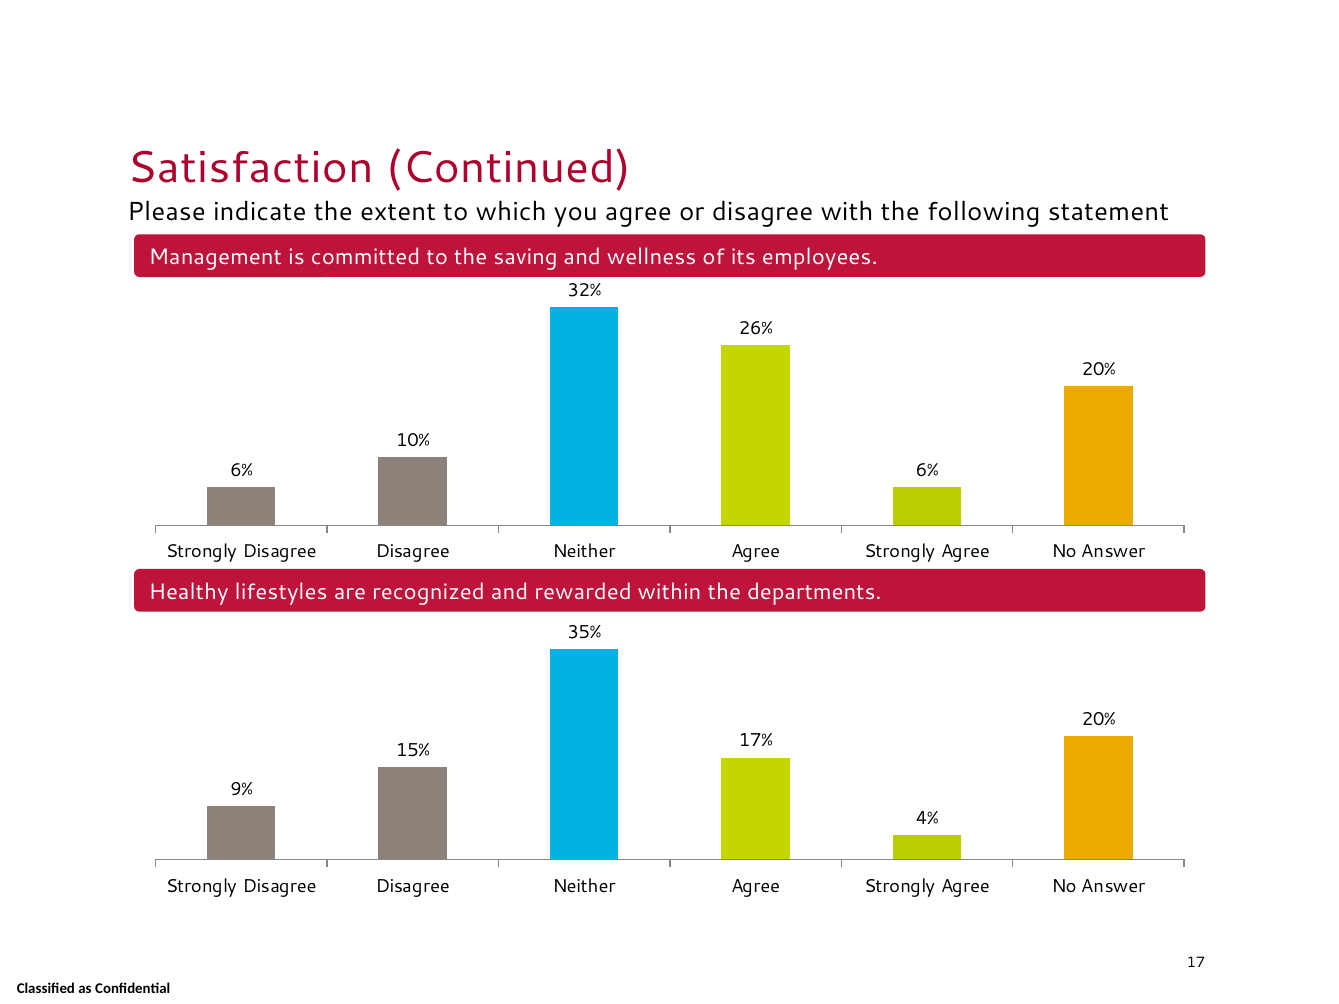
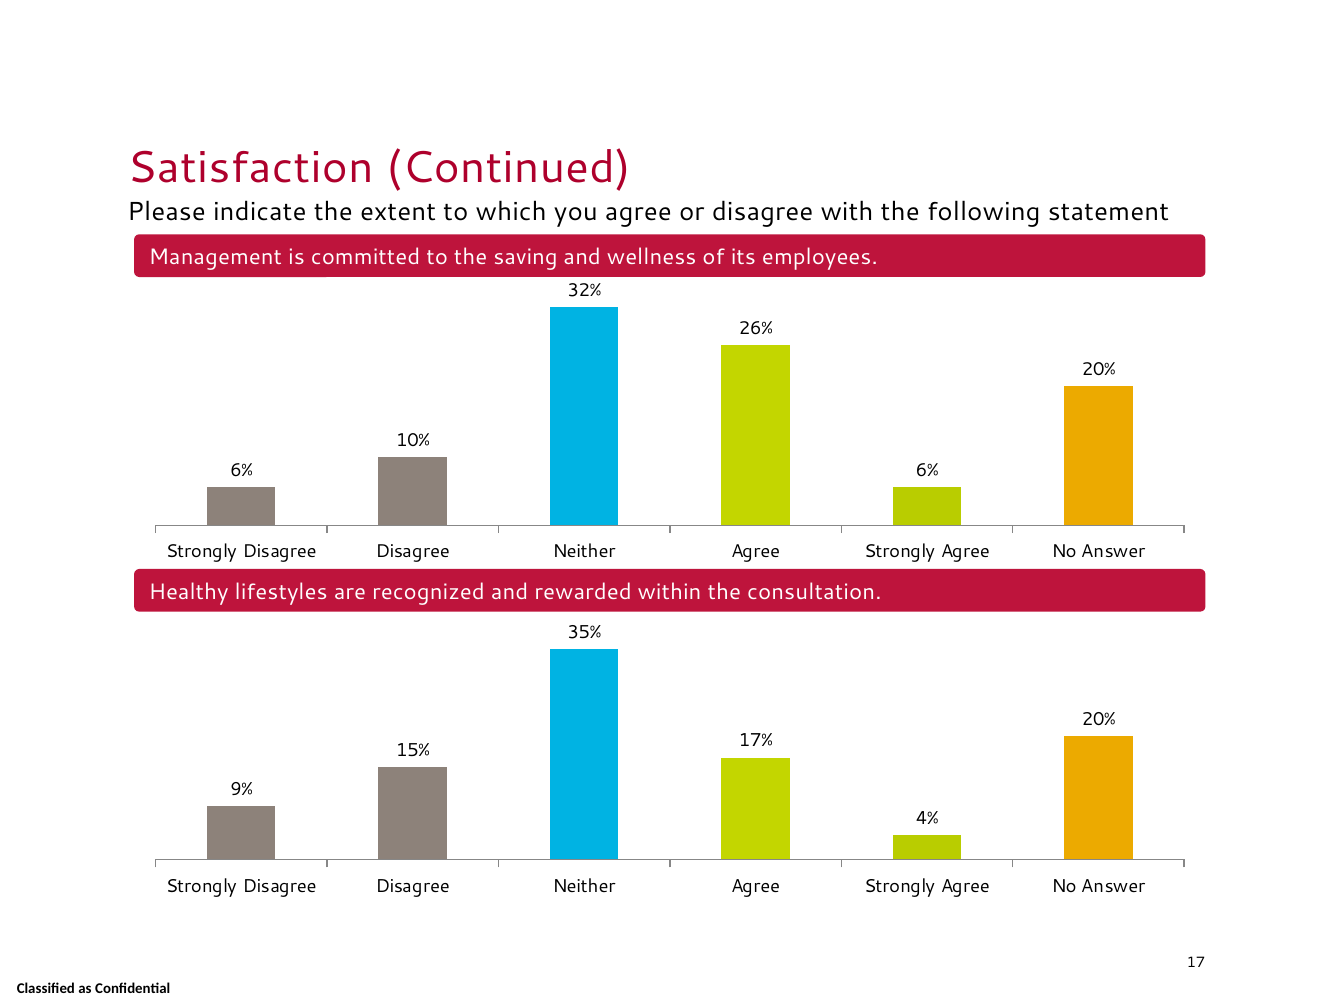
departments: departments -> consultation (814, 592)
